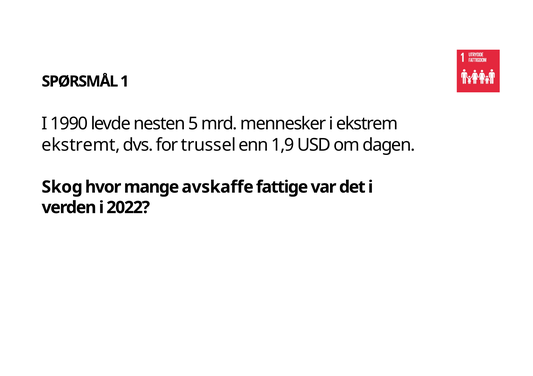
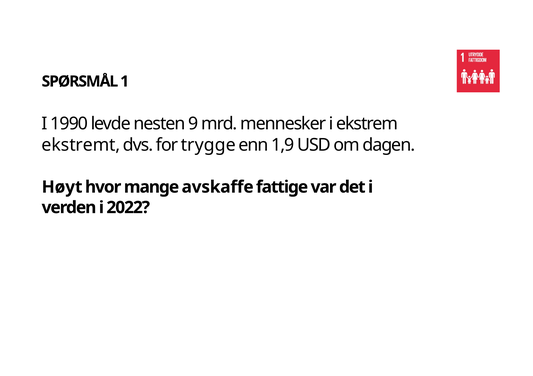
5: 5 -> 9 (193, 124)
trussel: trussel -> trygge (208, 145)
Skog: Skog -> Høyt (62, 187)
